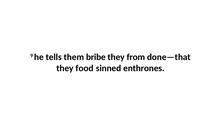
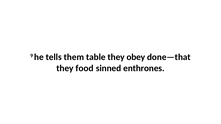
bribe: bribe -> table (96, 57)
from: from -> obey (136, 57)
